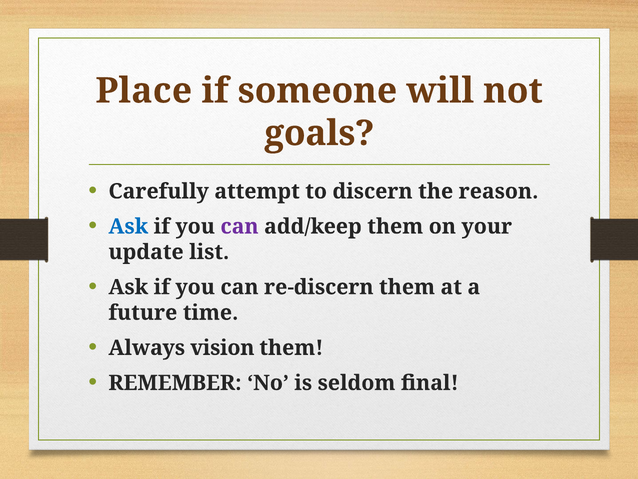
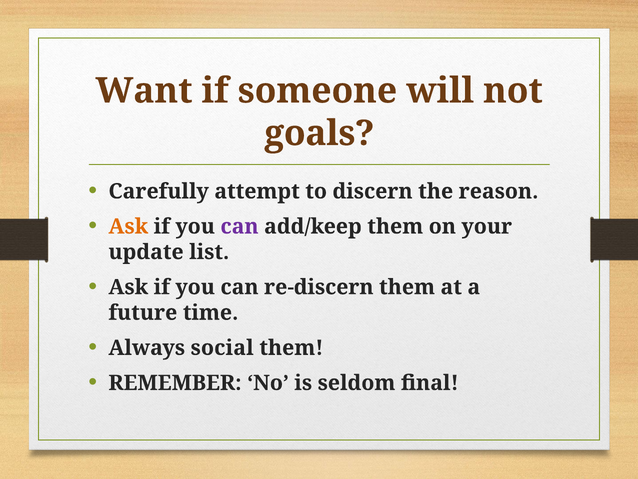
Place: Place -> Want (144, 91)
Ask colour: blue -> orange (128, 226)
vision: vision -> social (222, 347)
